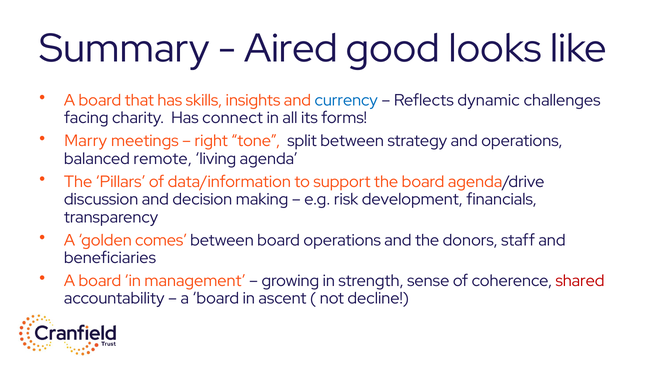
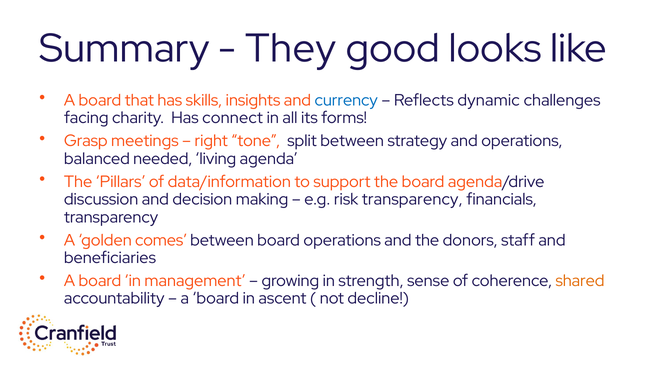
Aired: Aired -> They (291, 48)
Marry: Marry -> Grasp (86, 141)
remote: remote -> needed (163, 159)
risk development: development -> transparency (412, 199)
shared colour: red -> orange (580, 281)
